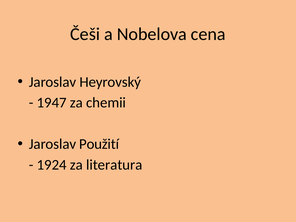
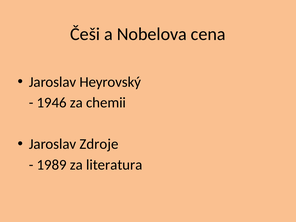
1947: 1947 -> 1946 (52, 103)
Použití: Použití -> Zdroje (99, 144)
1924: 1924 -> 1989 (52, 165)
